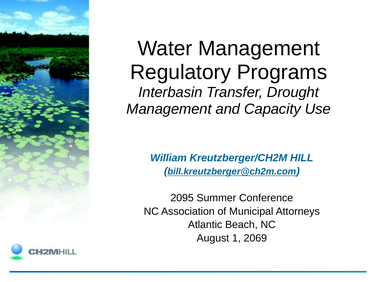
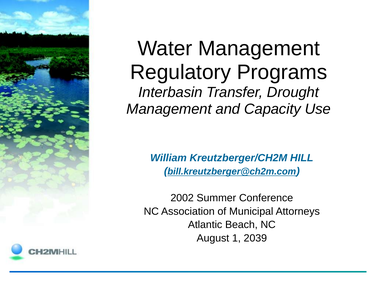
2095: 2095 -> 2002 (182, 198)
2069: 2069 -> 2039 (255, 238)
